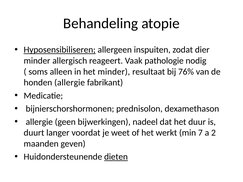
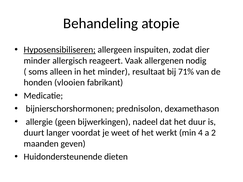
pathologie: pathologie -> allergenen (164, 61)
76%: 76% -> 71% (186, 72)
honden allergie: allergie -> vlooien (70, 83)
7: 7 -> 4 (200, 133)
dieten underline: present -> none (116, 157)
